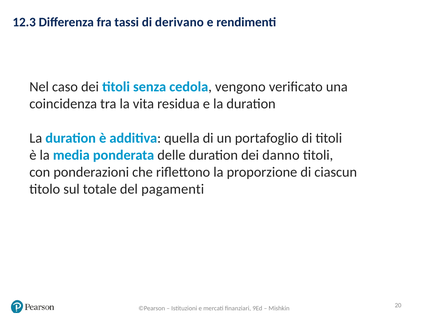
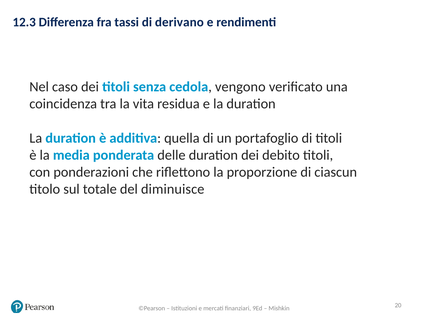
danno: danno -> debito (281, 155)
pagamenti: pagamenti -> diminuisce (173, 189)
